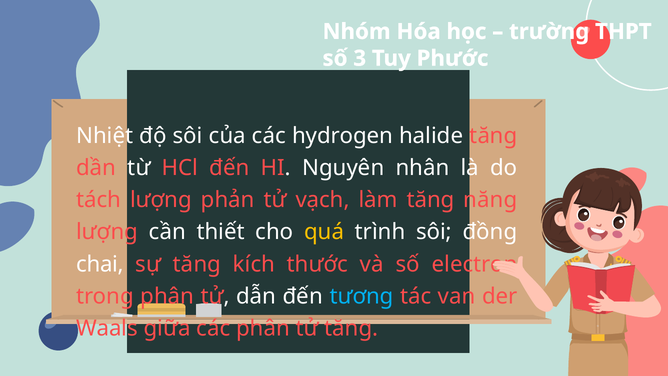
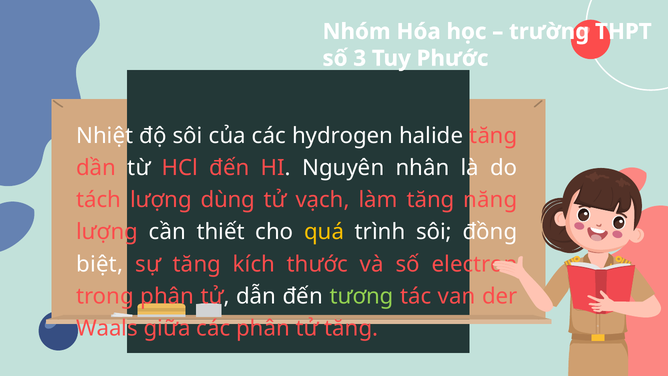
phản: phản -> dùng (228, 200)
chai: chai -> biệt (100, 264)
tương colour: light blue -> light green (362, 296)
